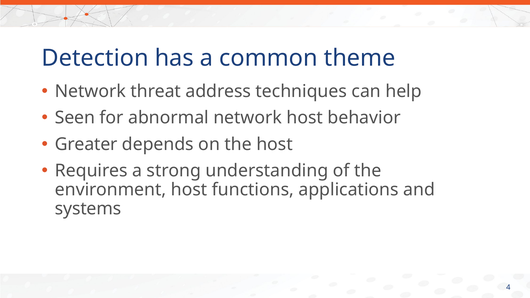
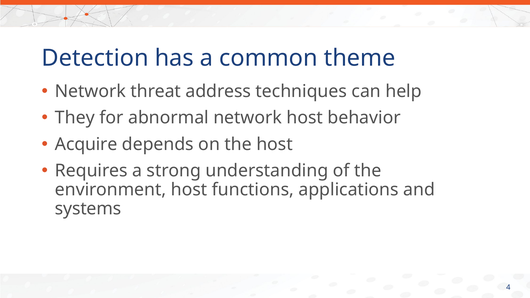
Seen: Seen -> They (75, 118)
Greater: Greater -> Acquire (86, 144)
